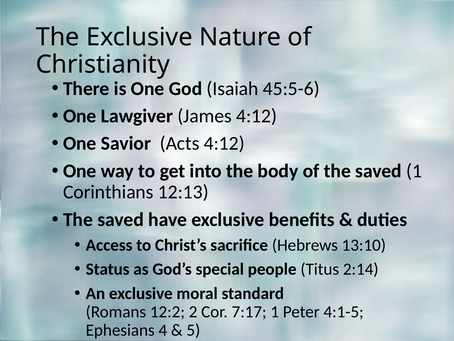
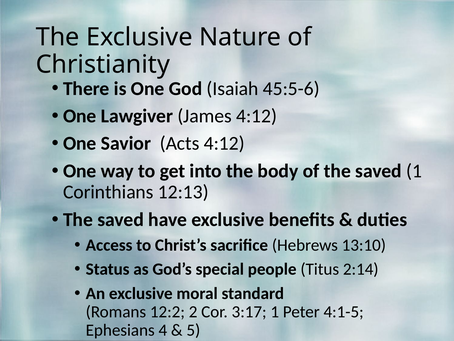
7:17: 7:17 -> 3:17 (249, 311)
